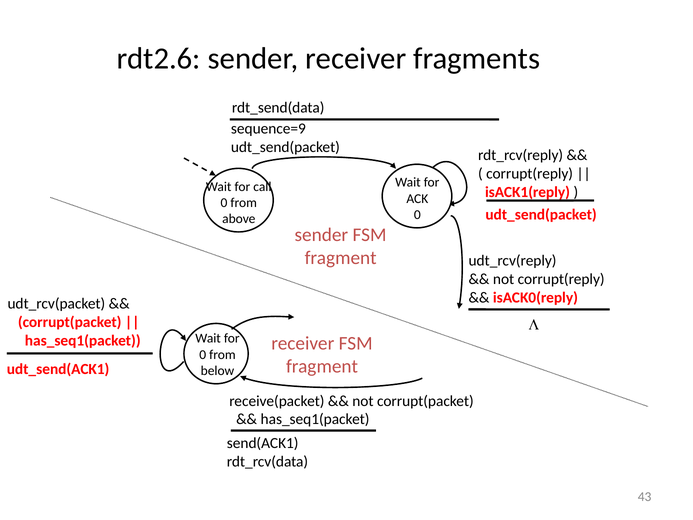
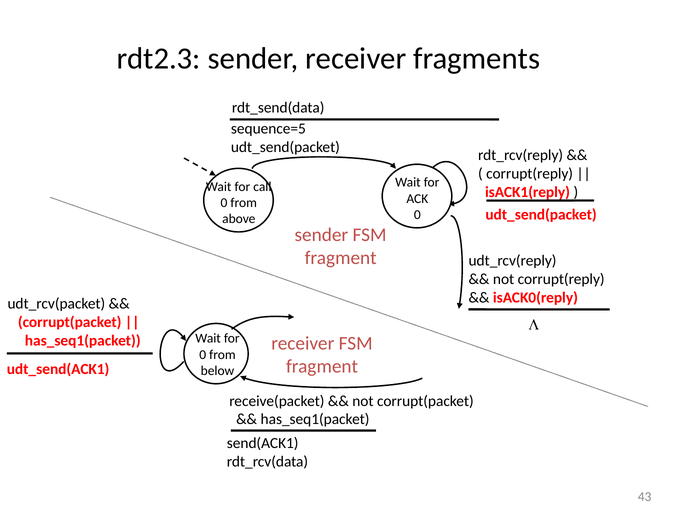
rdt2.6: rdt2.6 -> rdt2.3 (159, 59)
sequence=9: sequence=9 -> sequence=5 (268, 129)
